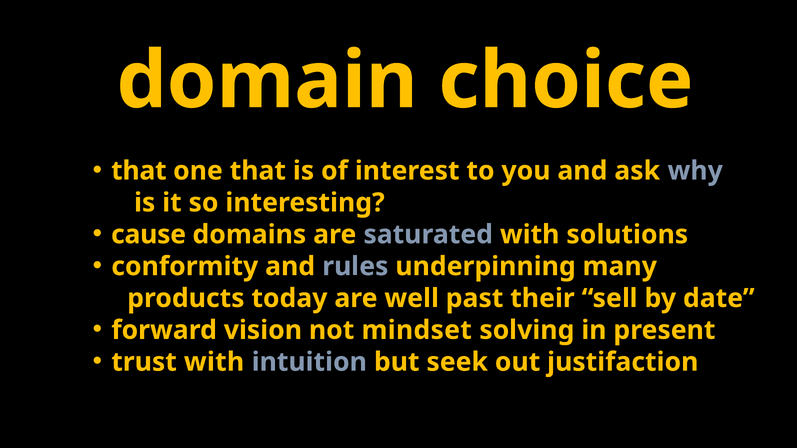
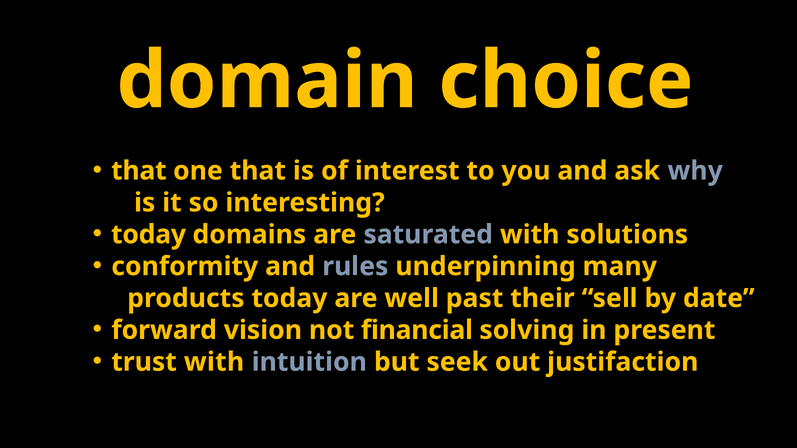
cause: cause -> today (149, 235)
mindset: mindset -> financial (417, 330)
